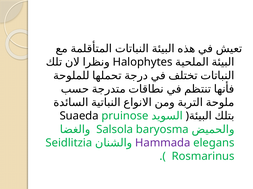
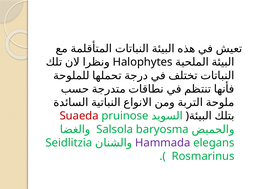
Suaeda colour: black -> red (79, 116)
